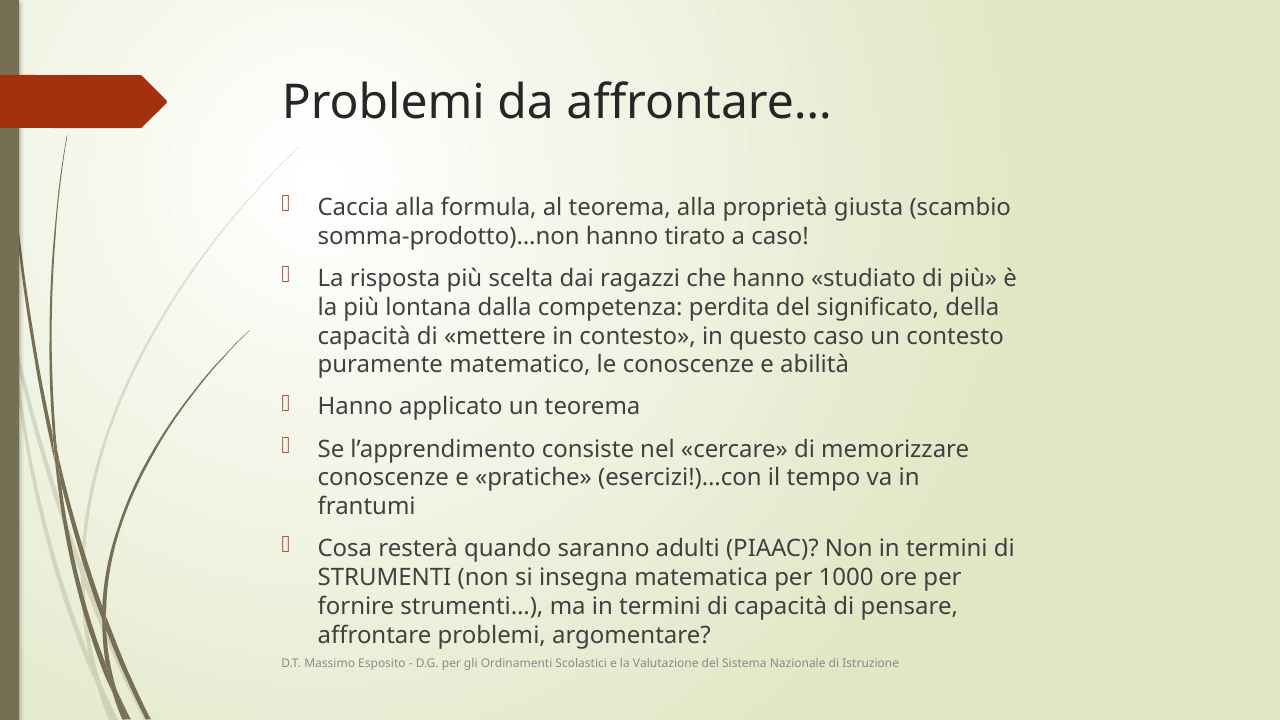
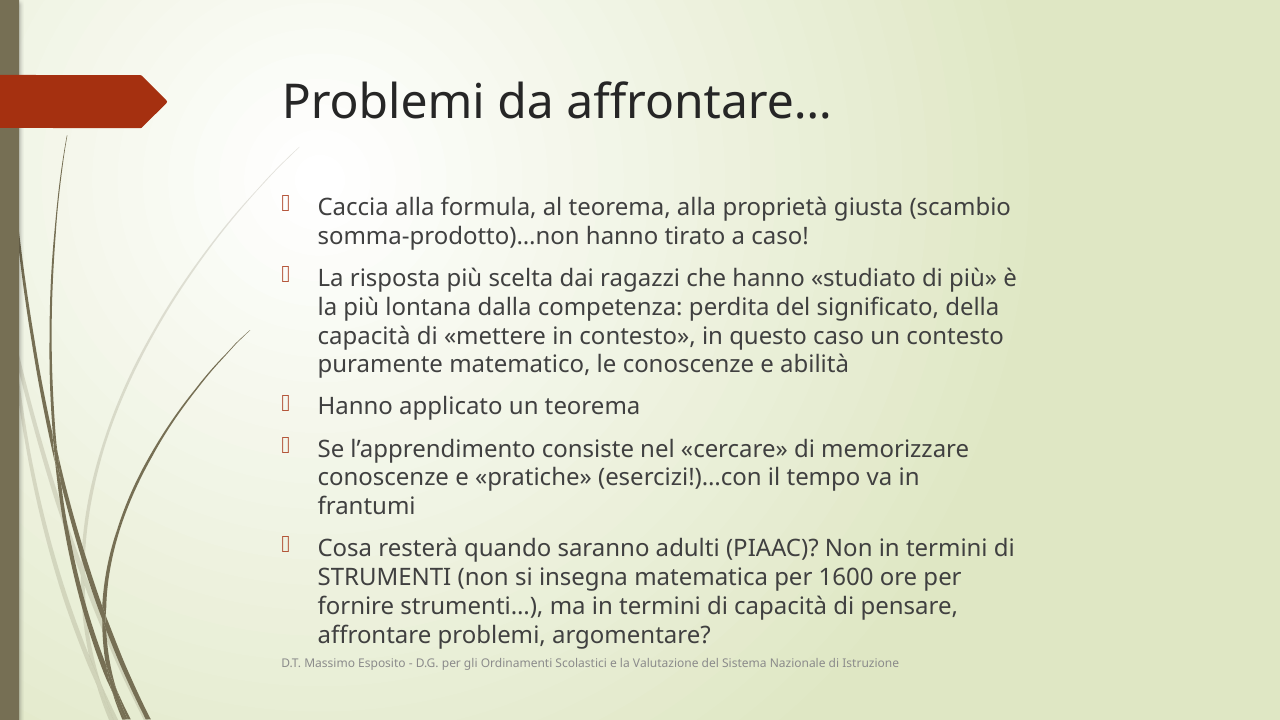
1000: 1000 -> 1600 (846, 578)
